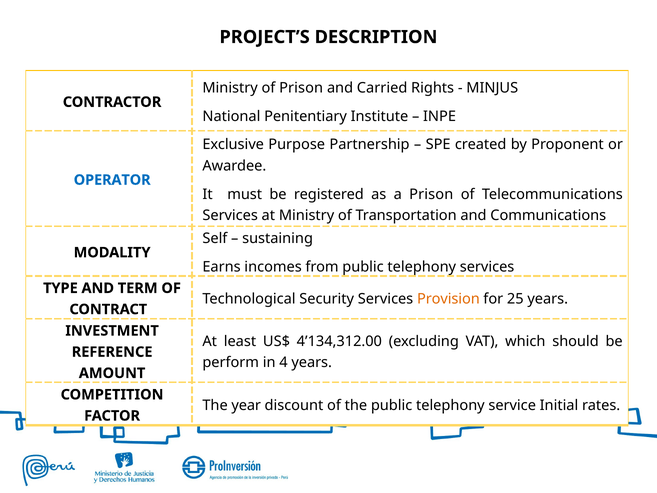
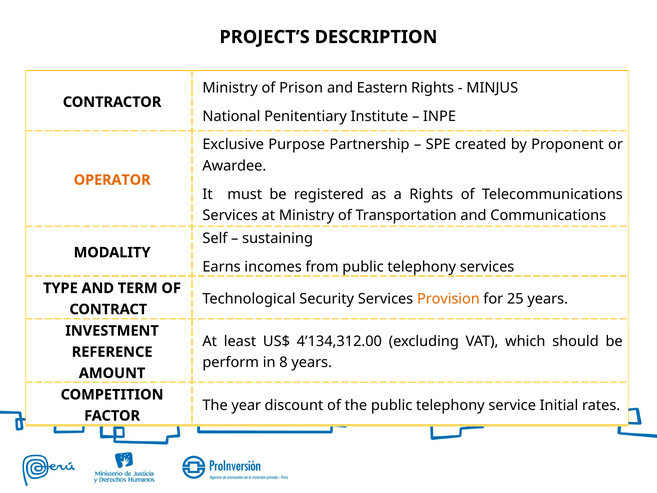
Carried: Carried -> Eastern (382, 88)
OPERATOR colour: blue -> orange (112, 180)
a Prison: Prison -> Rights (431, 194)
4: 4 -> 8 (283, 362)
